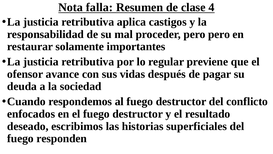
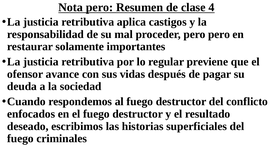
Nota falla: falla -> pero (99, 7)
responden: responden -> criminales (62, 138)
